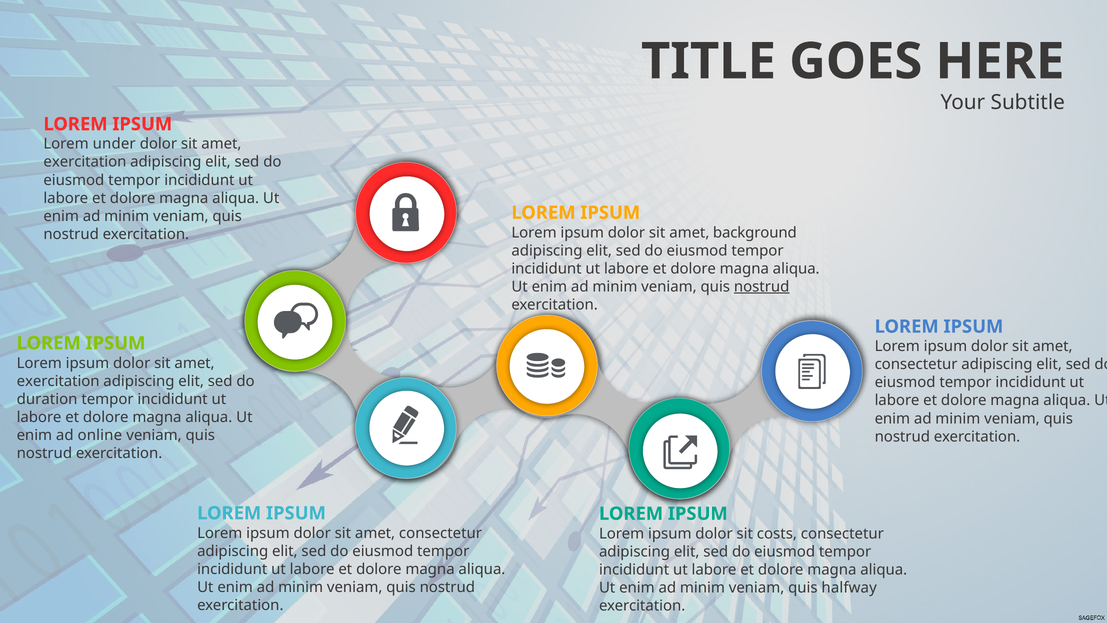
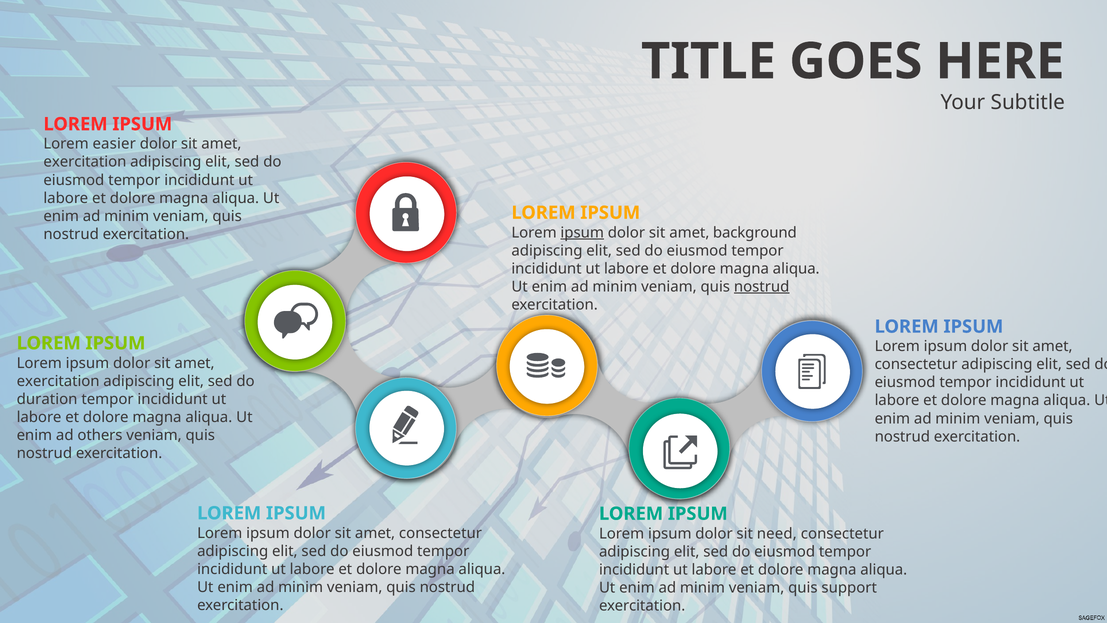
under: under -> easier (114, 144)
ipsum underline: none -> present (582, 232)
online: online -> others (100, 435)
costs: costs -> need (777, 533)
halfway: halfway -> support (849, 587)
